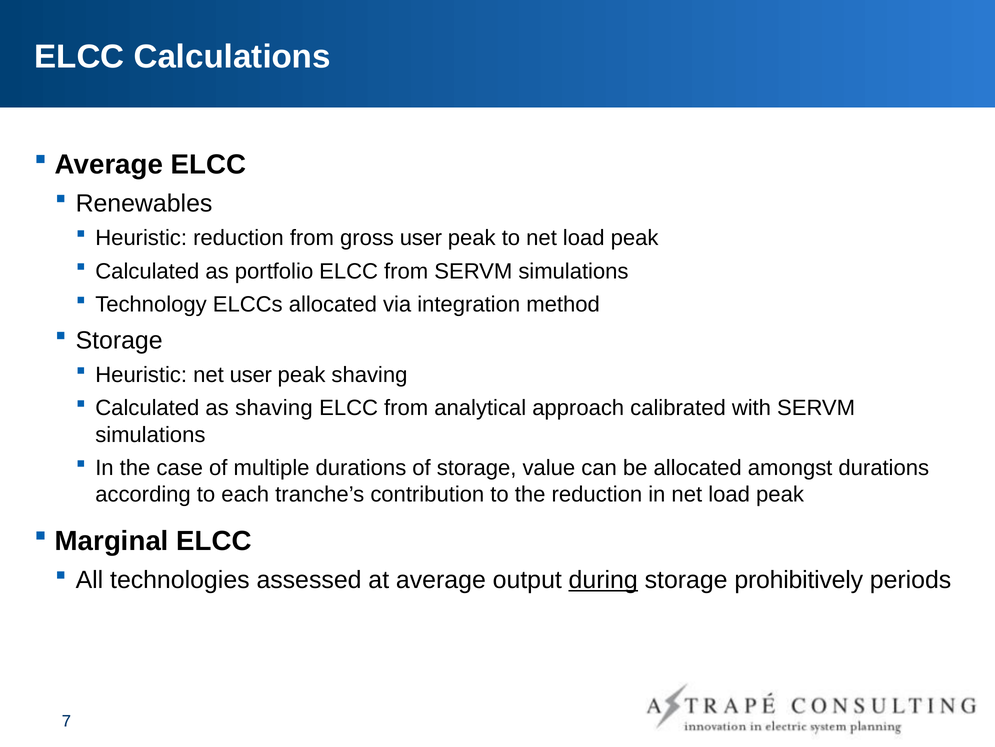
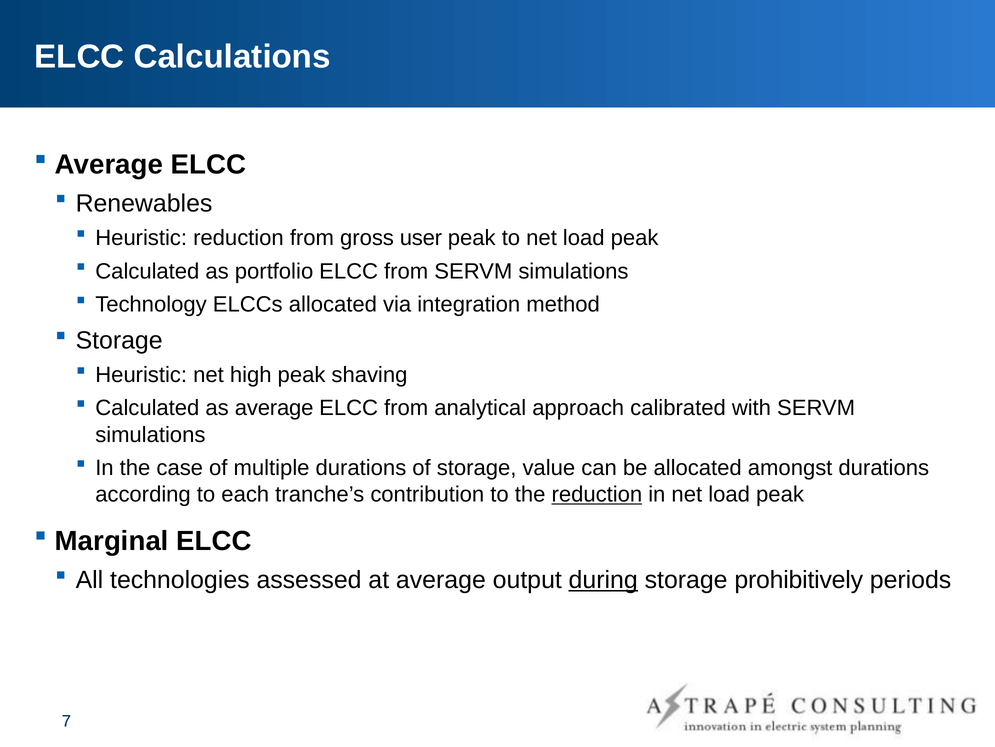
net user: user -> high (251, 375)
as shaving: shaving -> average (274, 408)
reduction underline: none -> present (597, 494)
